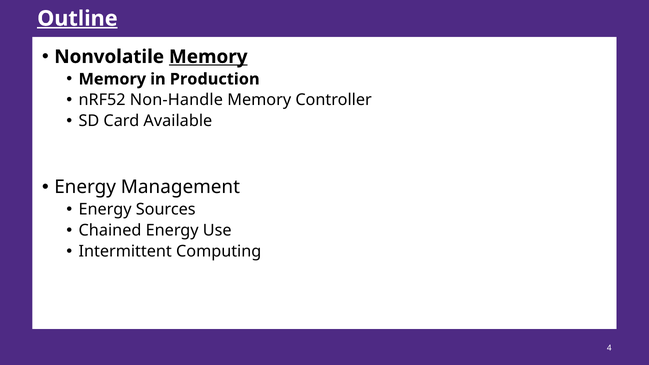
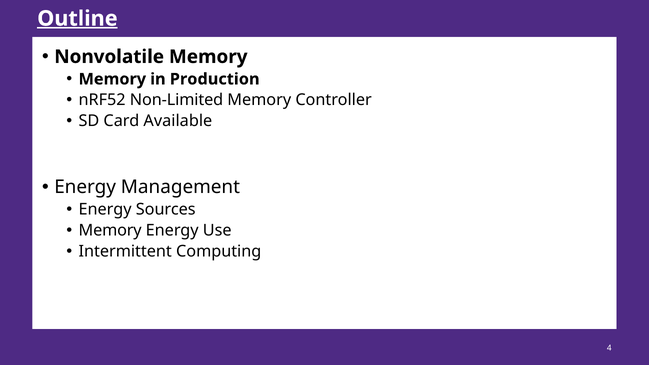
Memory underline: present -> none (208, 57)
Non-Handle: Non-Handle -> Non-Limited (177, 100)
Chained: Chained -> Memory (110, 231)
